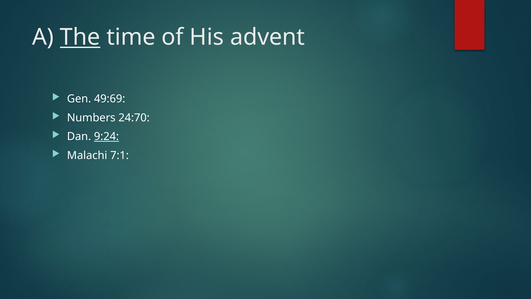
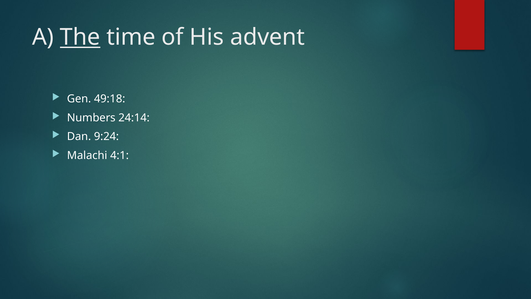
49:69: 49:69 -> 49:18 (110, 99)
24:70: 24:70 -> 24:14 (134, 118)
9:24 underline: present -> none (106, 136)
7:1: 7:1 -> 4:1 (120, 155)
